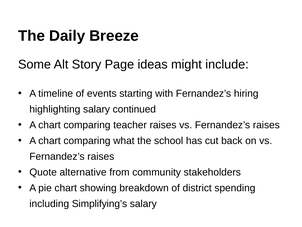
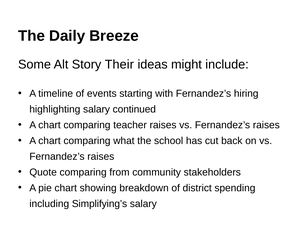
Page: Page -> Their (119, 64)
Quote alternative: alternative -> comparing (83, 172)
